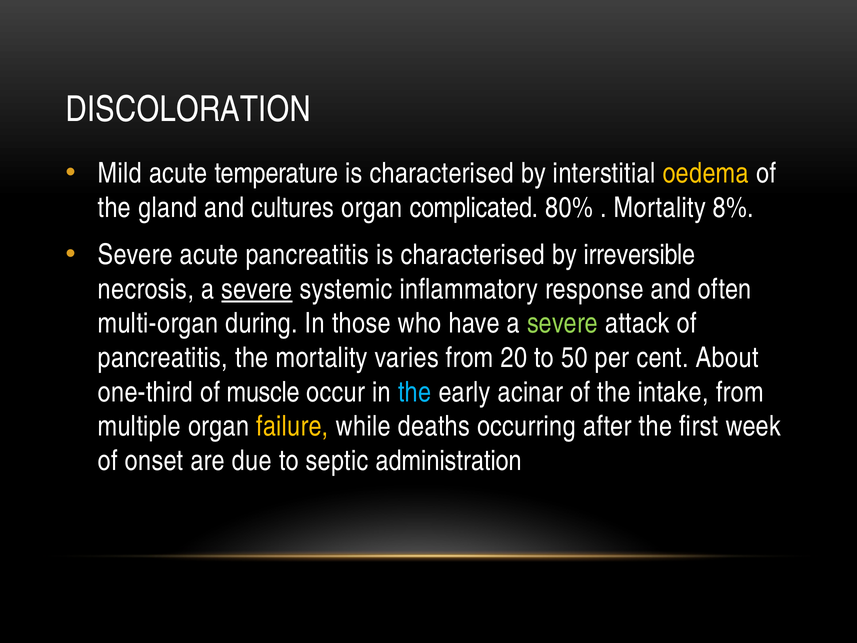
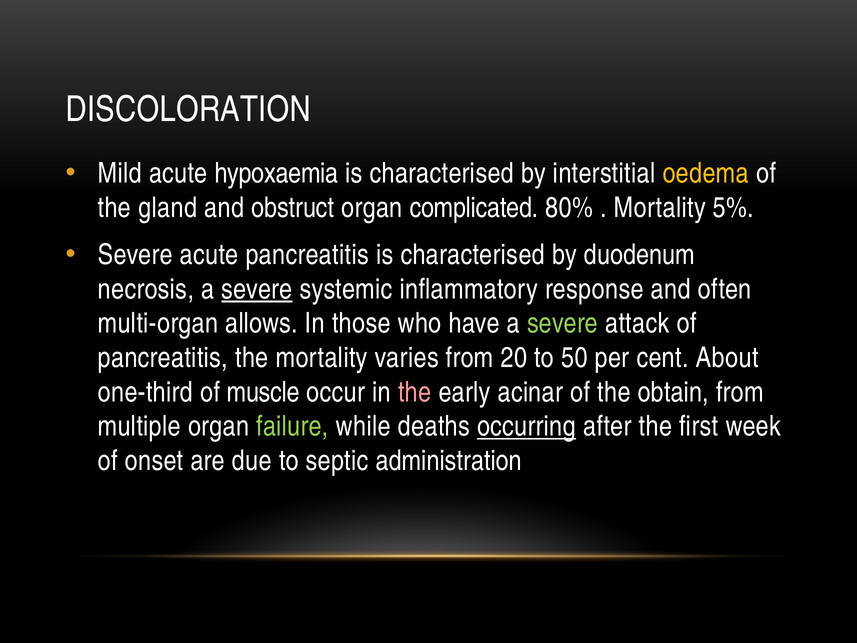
temperature: temperature -> hypoxaemia (276, 173)
cultures: cultures -> obstruct (293, 208)
8%: 8% -> 5% (733, 208)
irreversible: irreversible -> duodenum (639, 255)
during: during -> allows (262, 323)
the colour: light blue -> pink (415, 392)
intake: intake -> obtain (673, 392)
failure colour: yellow -> light green (292, 426)
occurring underline: none -> present (526, 426)
